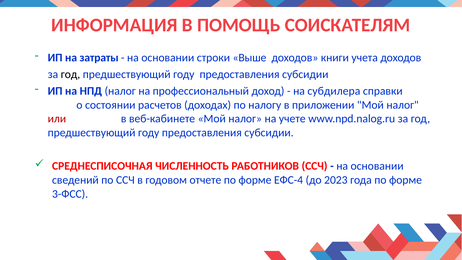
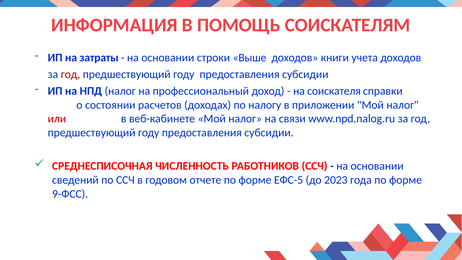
год colour: black -> red (70, 74)
субдилера: субдилера -> соискателя (334, 91)
учете: учете -> связи (292, 119)
ЕФС-4: ЕФС-4 -> ЕФС-5 (289, 180)
3-ФСС: 3-ФСС -> 9-ФСС (70, 194)
